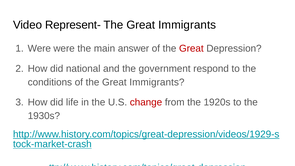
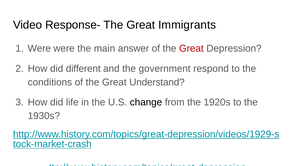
Represent-: Represent- -> Response- (73, 25)
national: national -> different (83, 69)
of the Great Immigrants: Immigrants -> Understand (157, 82)
change colour: red -> black (146, 102)
